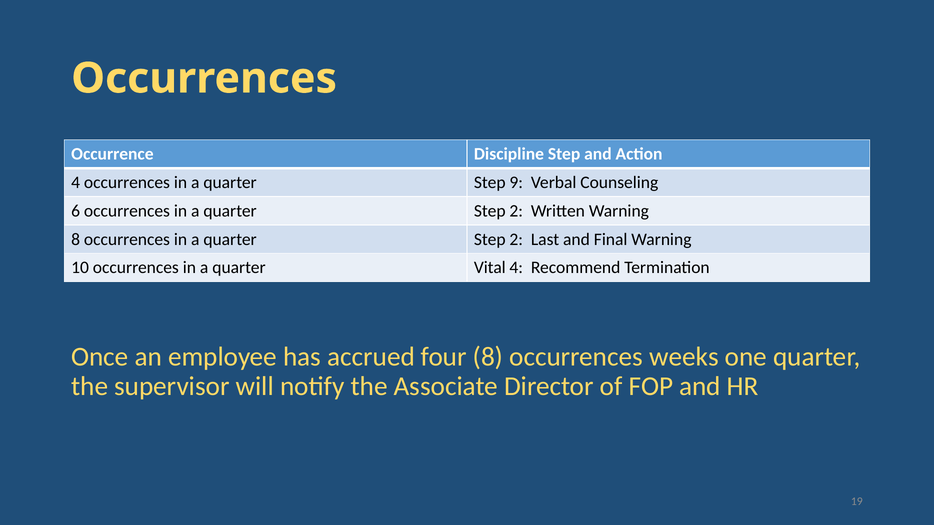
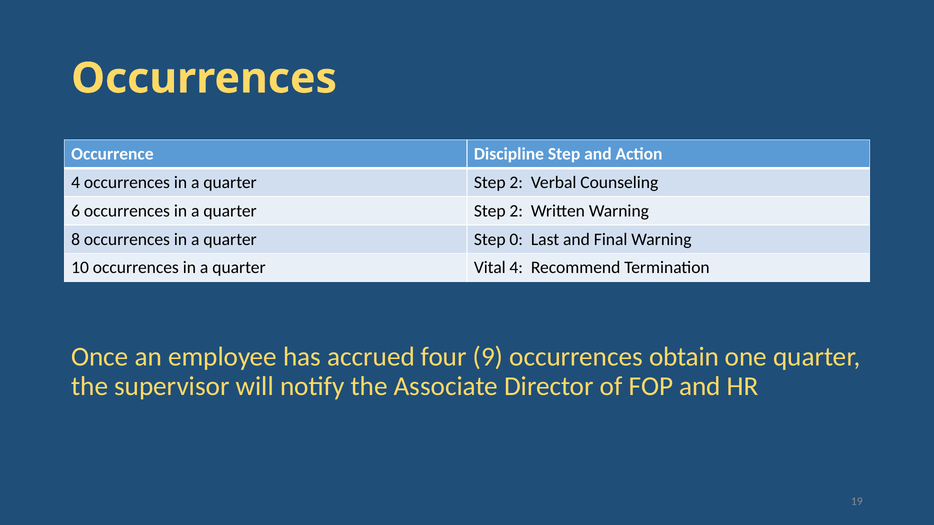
9: 9 -> 2 (516, 183)
2: 2 -> 0 (516, 239)
four 8: 8 -> 9 (488, 357)
weeks: weeks -> obtain (684, 357)
